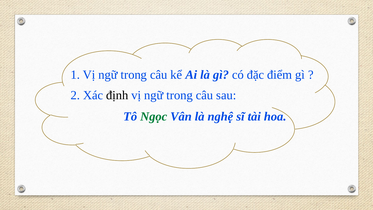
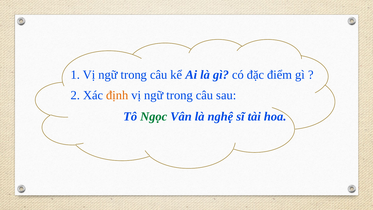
định colour: black -> orange (117, 95)
